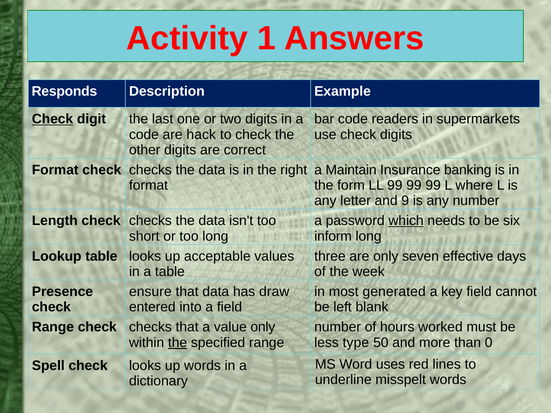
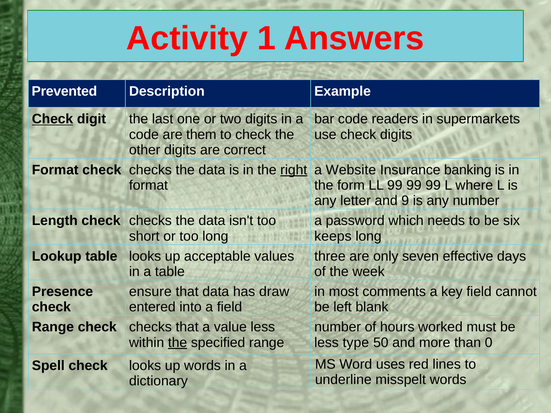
Responds: Responds -> Prevented (64, 91)
hack: hack -> them (201, 135)
right underline: none -> present (294, 170)
Maintain: Maintain -> Website (351, 170)
which underline: present -> none (406, 221)
inform: inform -> keeps (333, 236)
generated: generated -> comments (394, 292)
value only: only -> less (263, 327)
